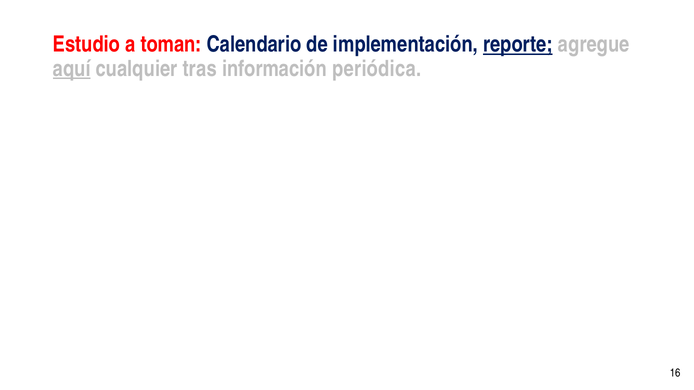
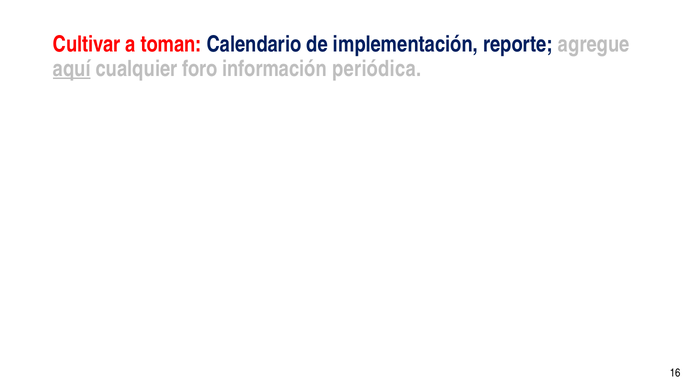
Estudio: Estudio -> Cultivar (87, 45)
reporte underline: present -> none (518, 45)
tras: tras -> foro (200, 69)
